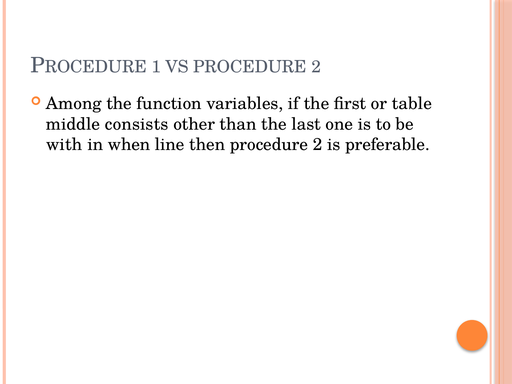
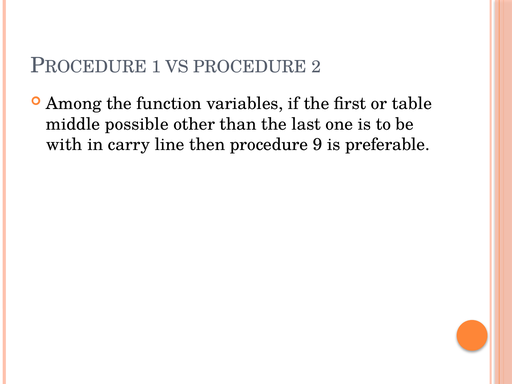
consists: consists -> possible (137, 124)
when: when -> carry (129, 145)
then procedure 2: 2 -> 9 (318, 145)
